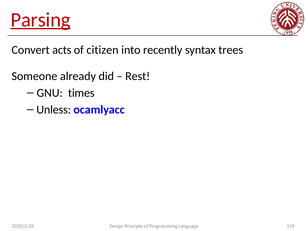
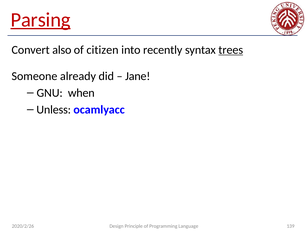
acts: acts -> also (62, 50)
trees underline: none -> present (231, 50)
Rest: Rest -> Jane (138, 76)
times: times -> when (81, 93)
